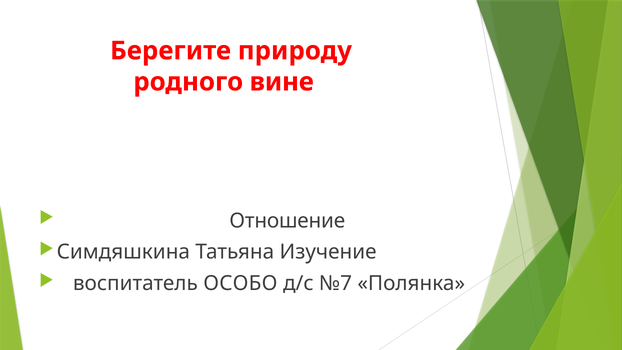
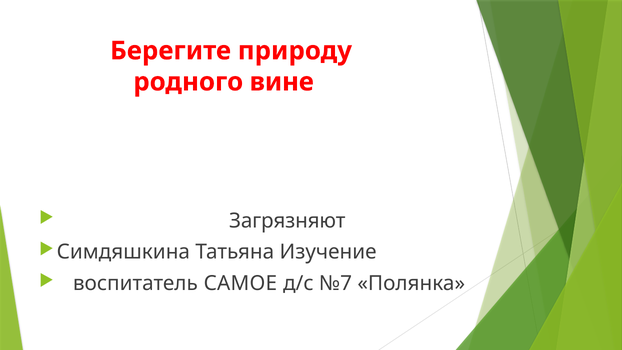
Отношение: Отношение -> Загрязняют (287, 221)
ОСОБО: ОСОБО -> САМОЕ (240, 283)
